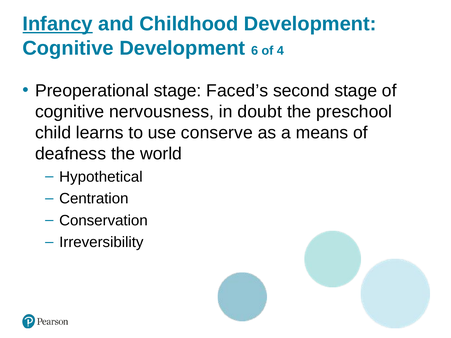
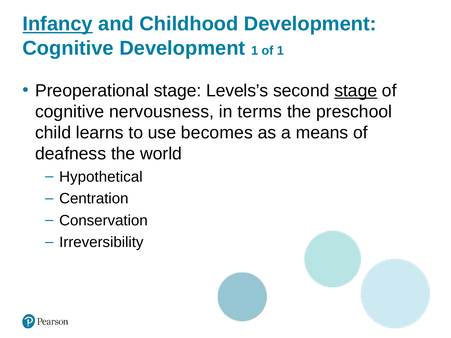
Development 6: 6 -> 1 (255, 51)
of 4: 4 -> 1 (280, 51)
Faced’s: Faced’s -> Levels’s (237, 91)
stage underline: none -> present (356, 91)
doubt: doubt -> terms (260, 112)
conserve: conserve -> becomes (217, 133)
